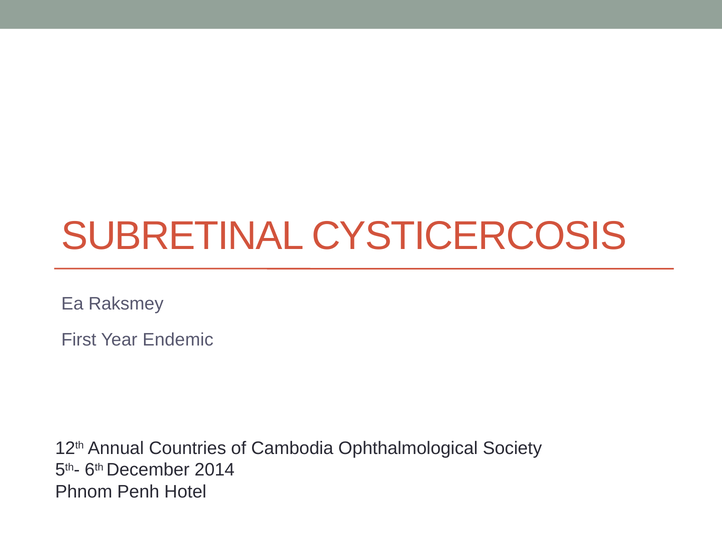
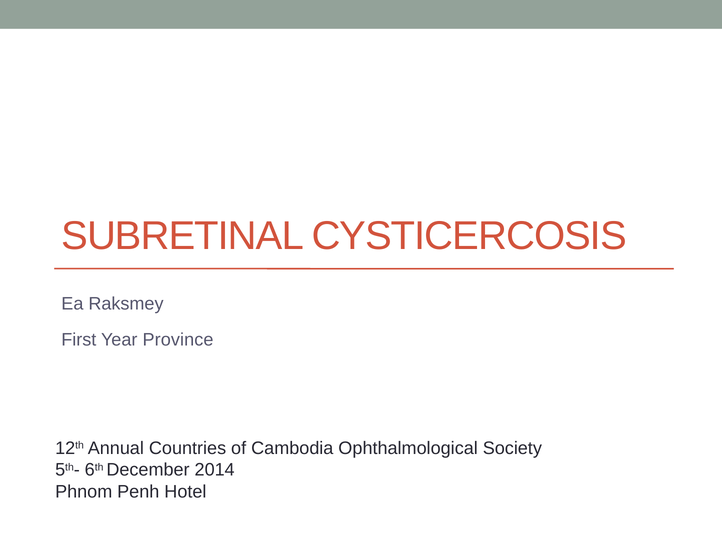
Endemic: Endemic -> Province (178, 339)
